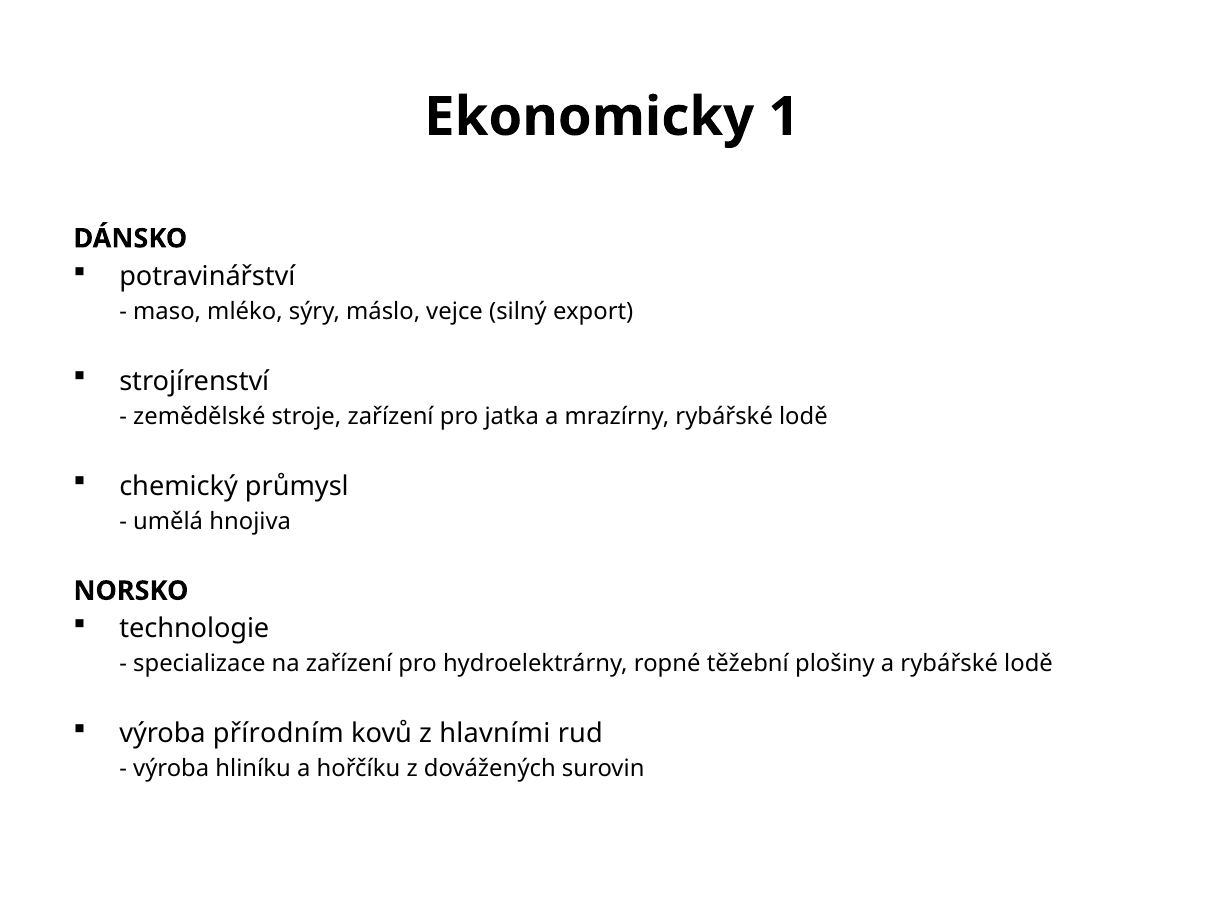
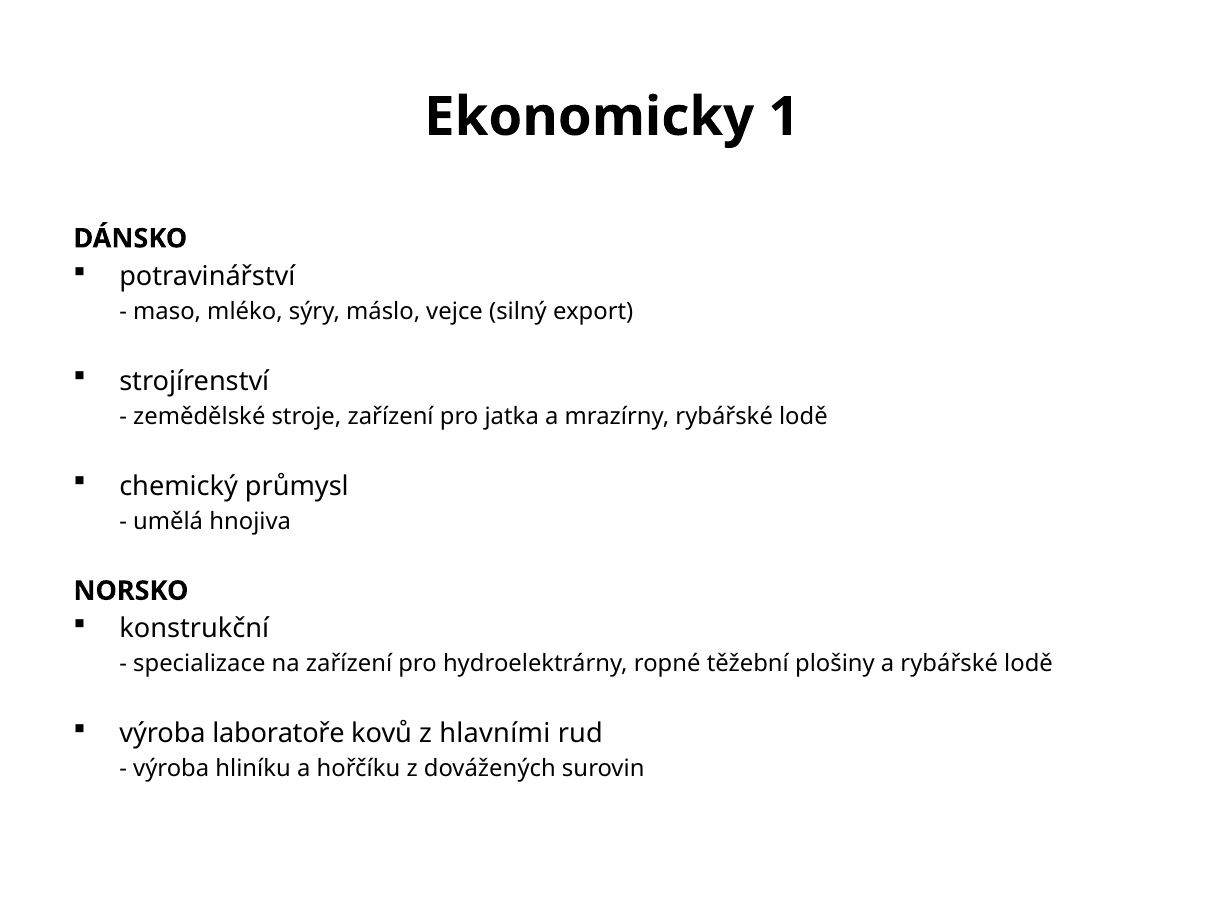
technologie: technologie -> konstrukční (194, 629)
přírodním: přírodním -> laboratoře (279, 734)
